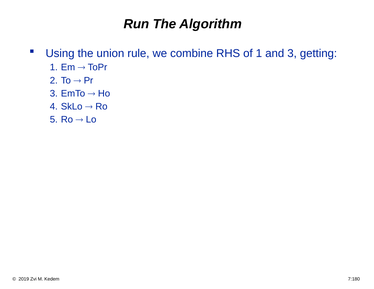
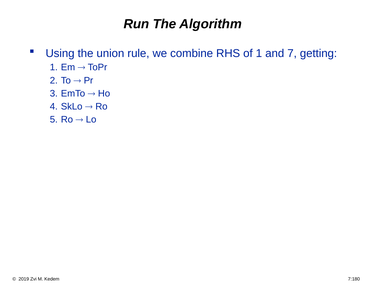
and 3: 3 -> 7 (292, 53)
